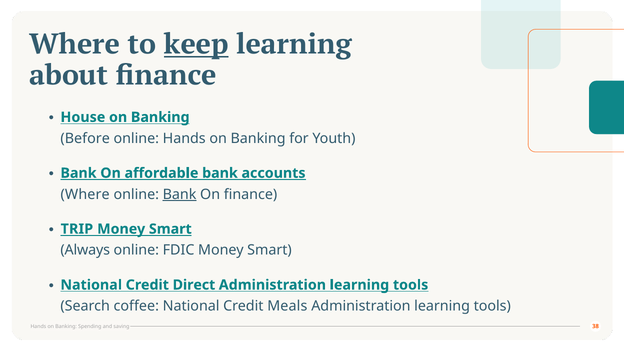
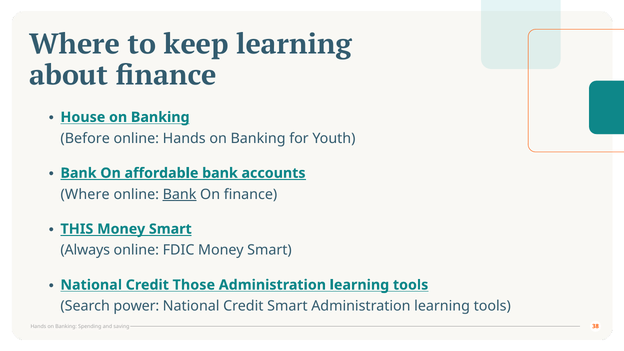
keep underline: present -> none (196, 45)
TRIP: TRIP -> THIS (77, 229)
Direct: Direct -> Those (194, 285)
coffee: coffee -> power (136, 306)
Credit Meals: Meals -> Smart (287, 306)
